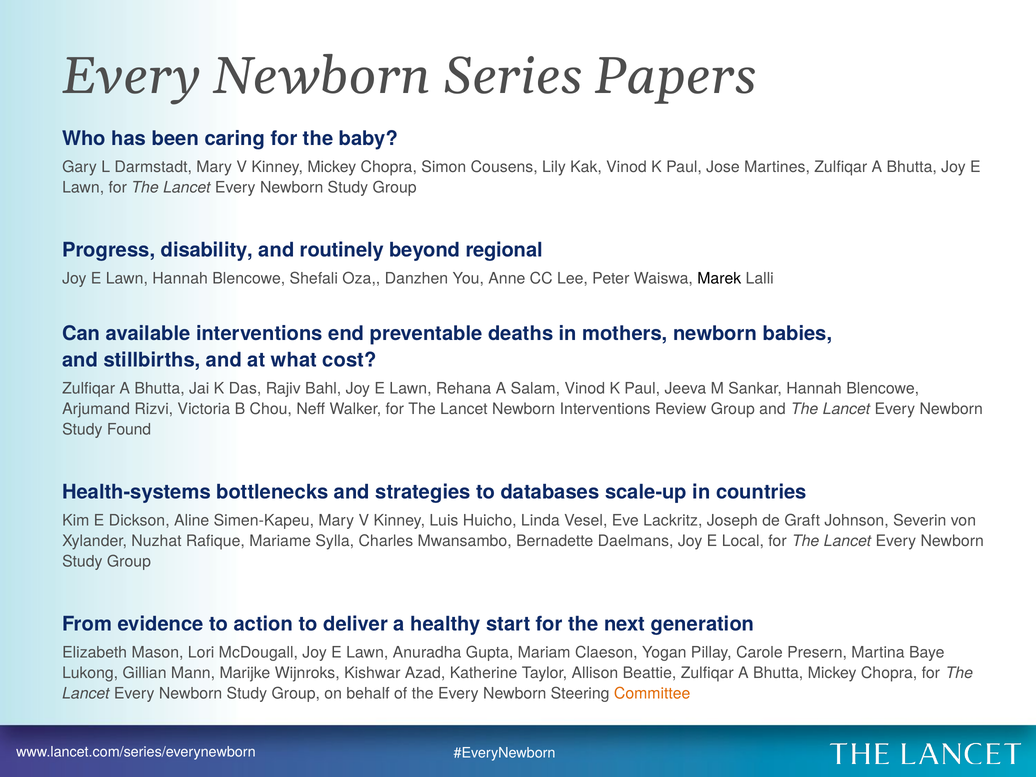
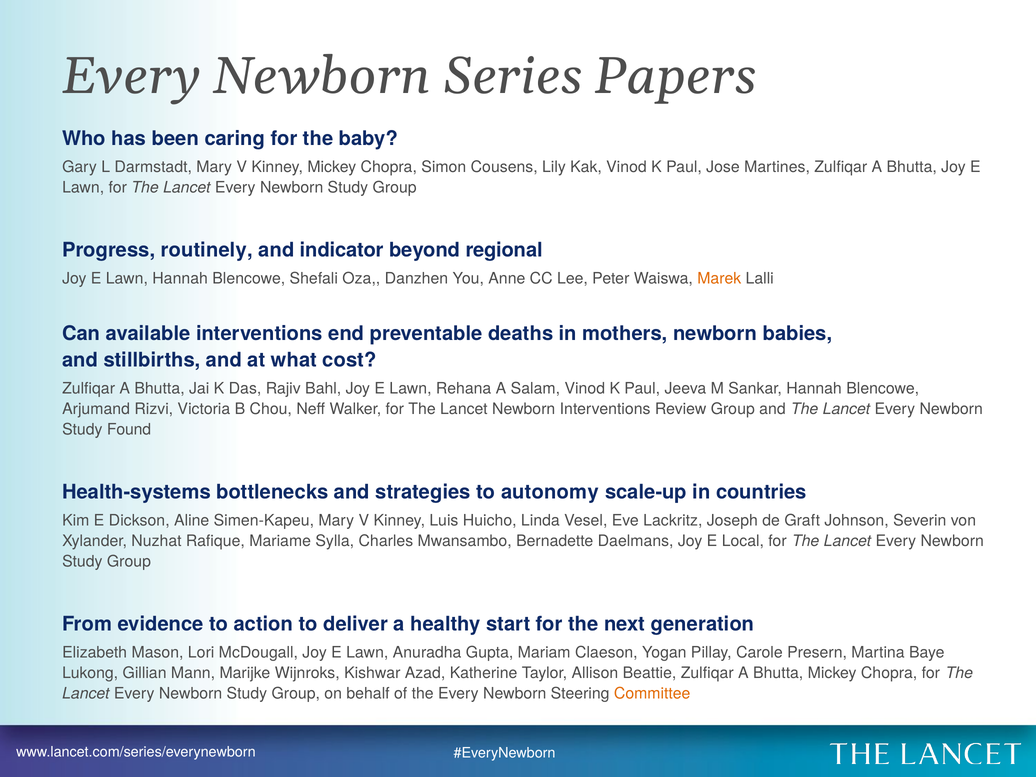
disability: disability -> routinely (207, 250)
routinely: routinely -> indicator (342, 250)
Marek colour: black -> orange (719, 279)
databases: databases -> autonomy (550, 492)
